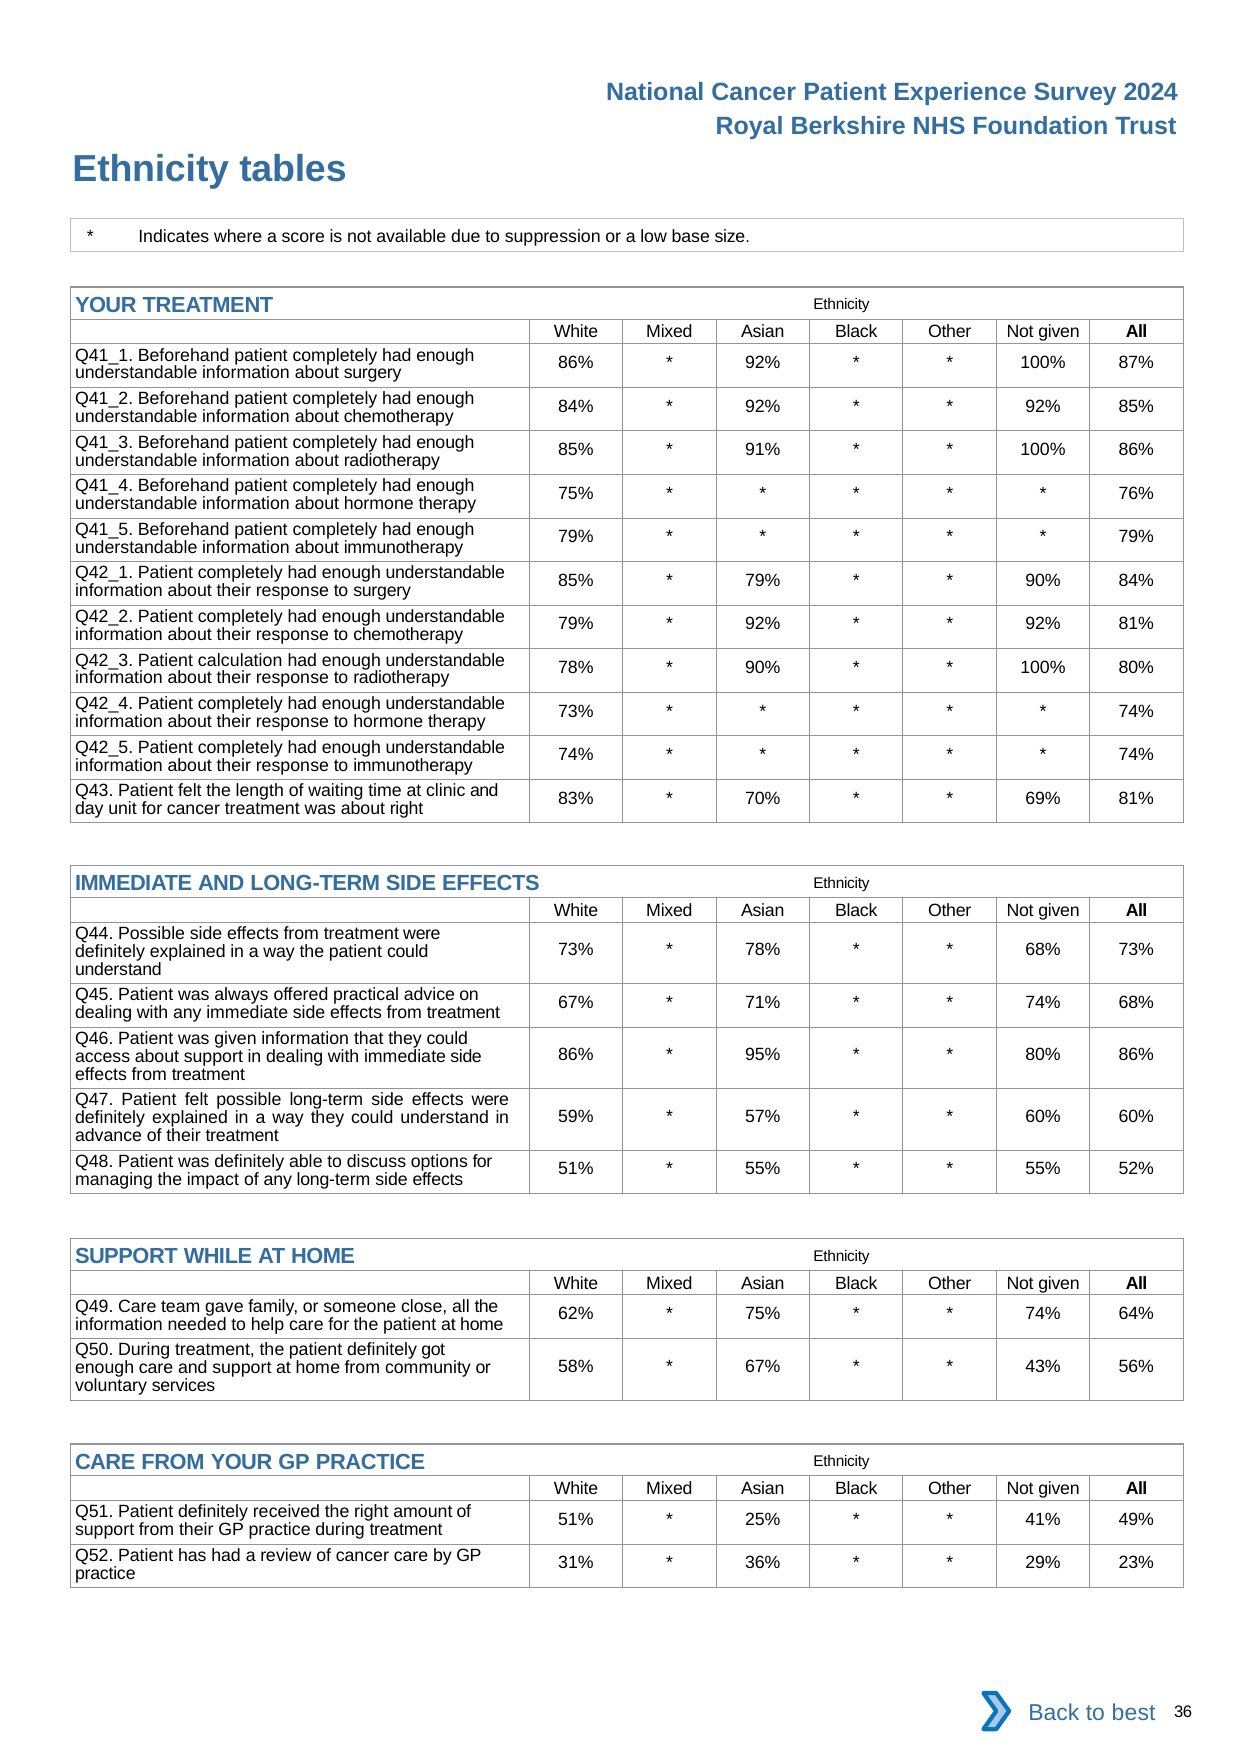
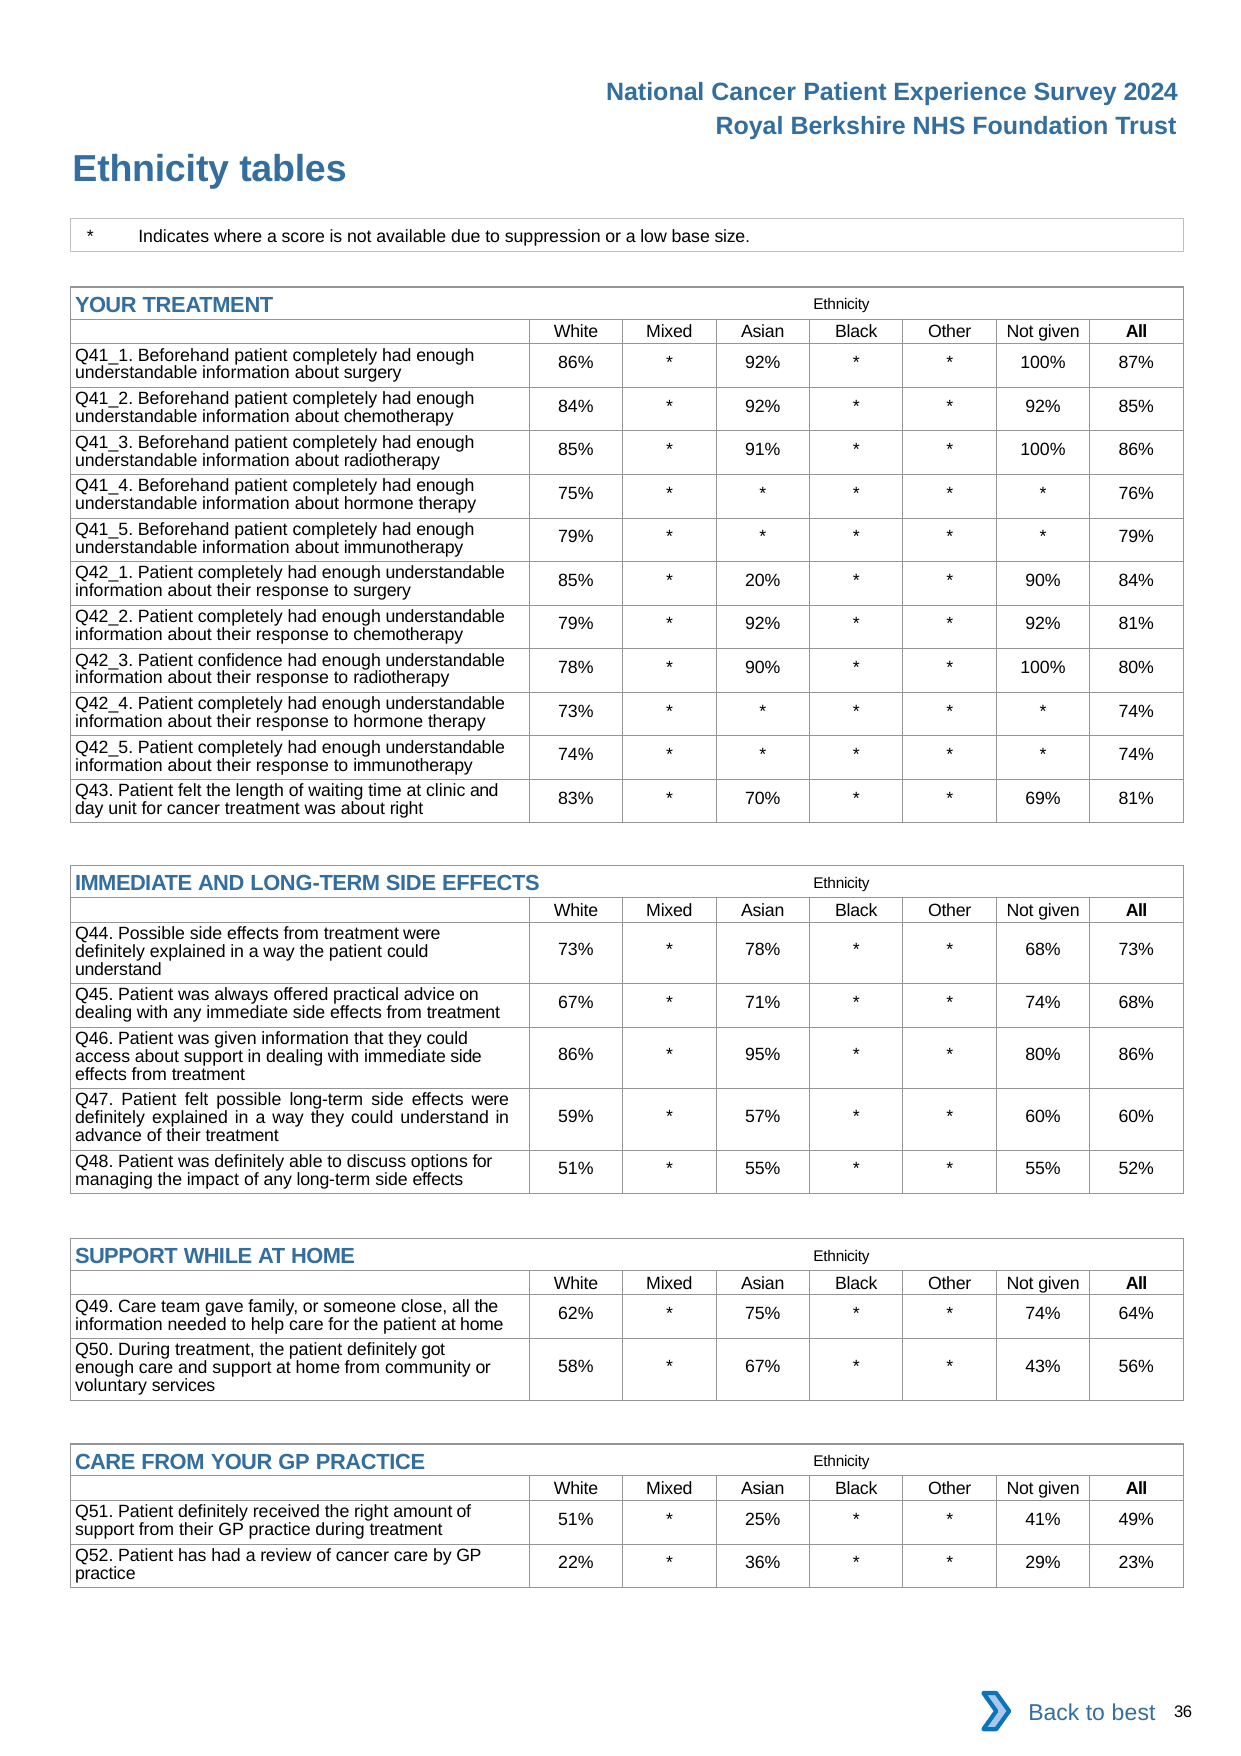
79%: 79% -> 20% (763, 581)
calculation: calculation -> confidence (240, 660)
31%: 31% -> 22% (576, 1563)
